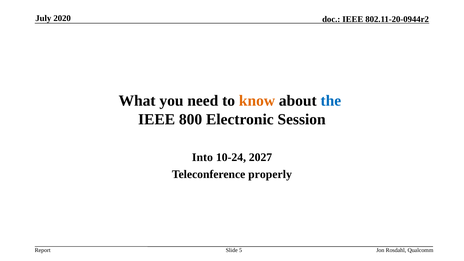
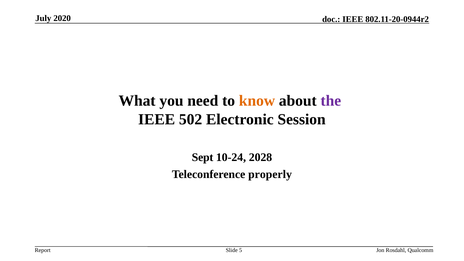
the colour: blue -> purple (331, 101)
800: 800 -> 502 (191, 119)
Into: Into -> Sept (203, 157)
2027: 2027 -> 2028 (261, 157)
